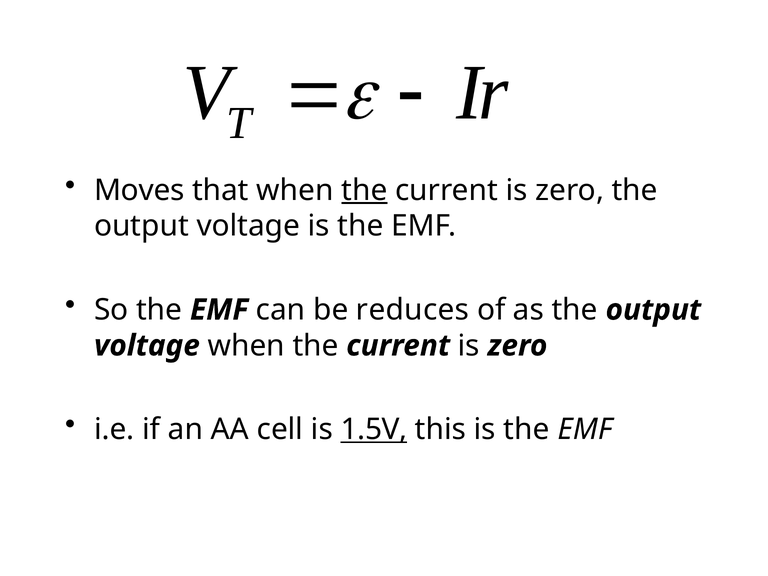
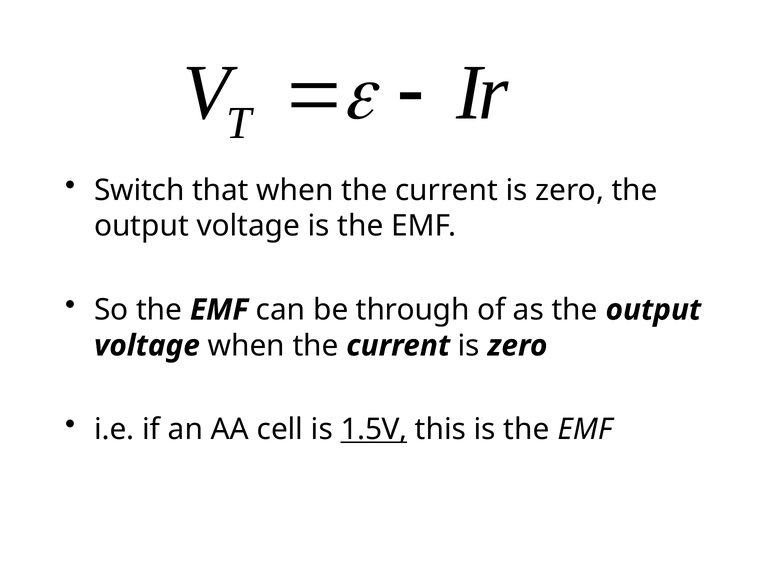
Moves: Moves -> Switch (139, 190)
the underline: present -> none (364, 190)
reduces: reduces -> through (413, 310)
